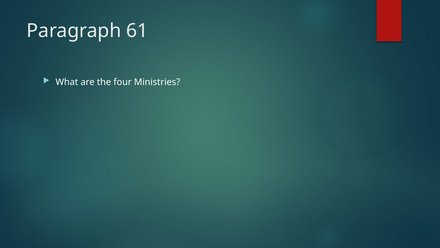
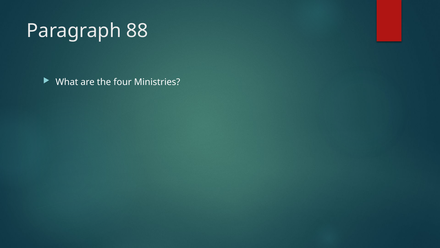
61: 61 -> 88 (137, 31)
